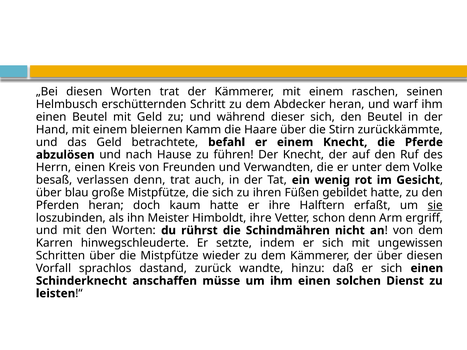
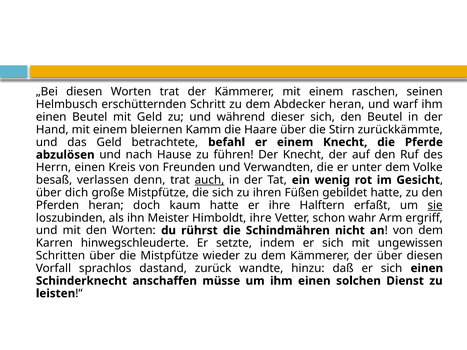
auch underline: none -> present (209, 180)
blau: blau -> dich (77, 193)
schon denn: denn -> wahr (362, 218)
